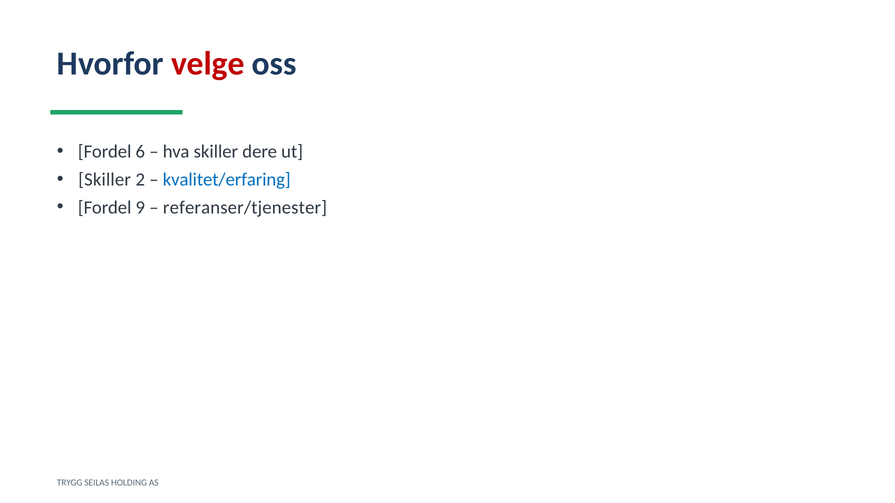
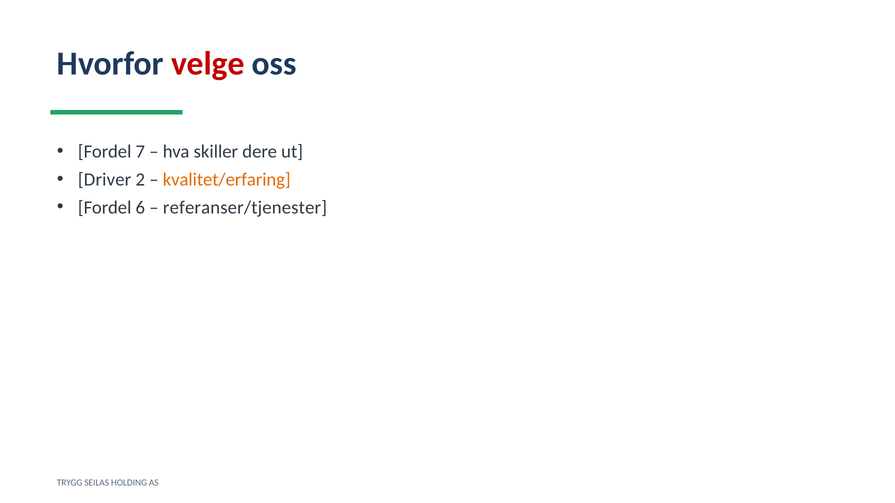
6: 6 -> 7 (140, 152)
Skiller: Skiller -> Driver (105, 180)
kvalitet/erfaring colour: blue -> orange (227, 180)
9: 9 -> 6 (140, 208)
